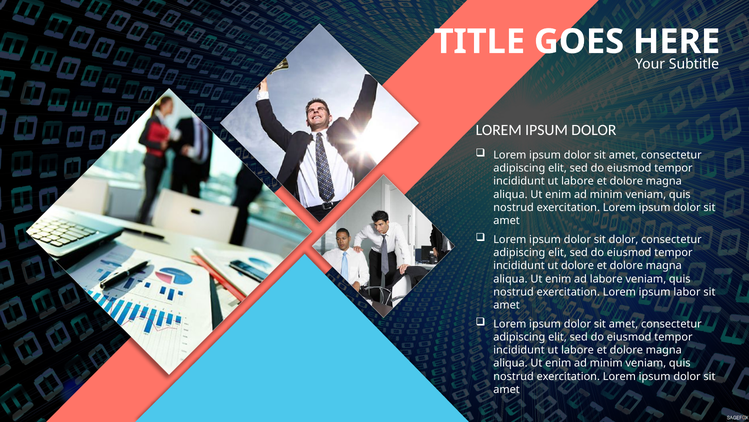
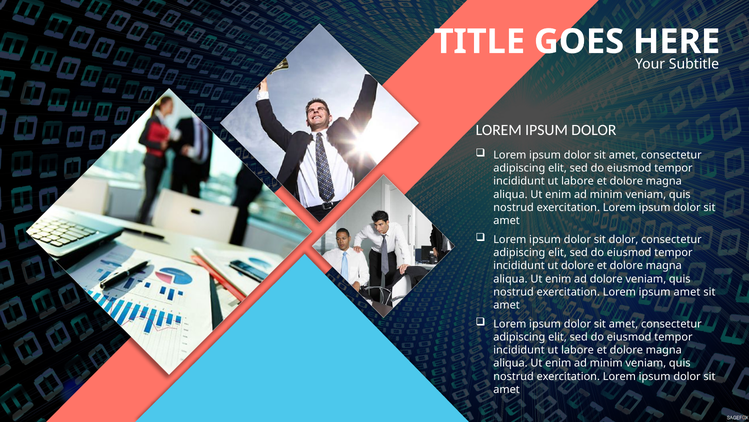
ad labore: labore -> dolore (606, 278)
ipsum labor: labor -> amet (687, 292)
